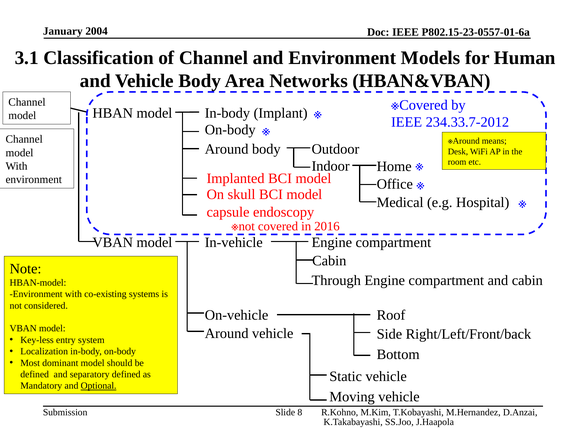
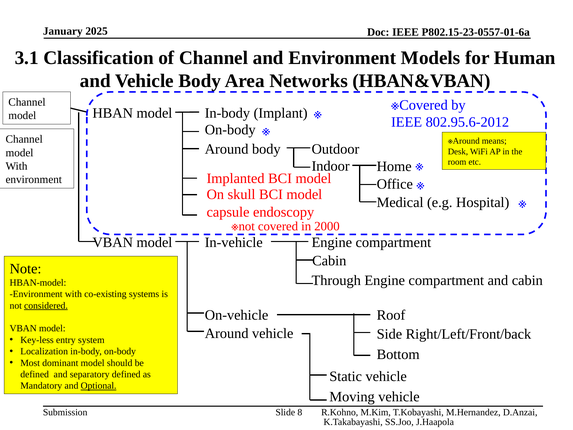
2004: 2004 -> 2025 (97, 31)
234.33.7-2012: 234.33.7-2012 -> 802.95.6-2012 (467, 122)
2016: 2016 -> 2000 (327, 226)
considered underline: none -> present (46, 305)
